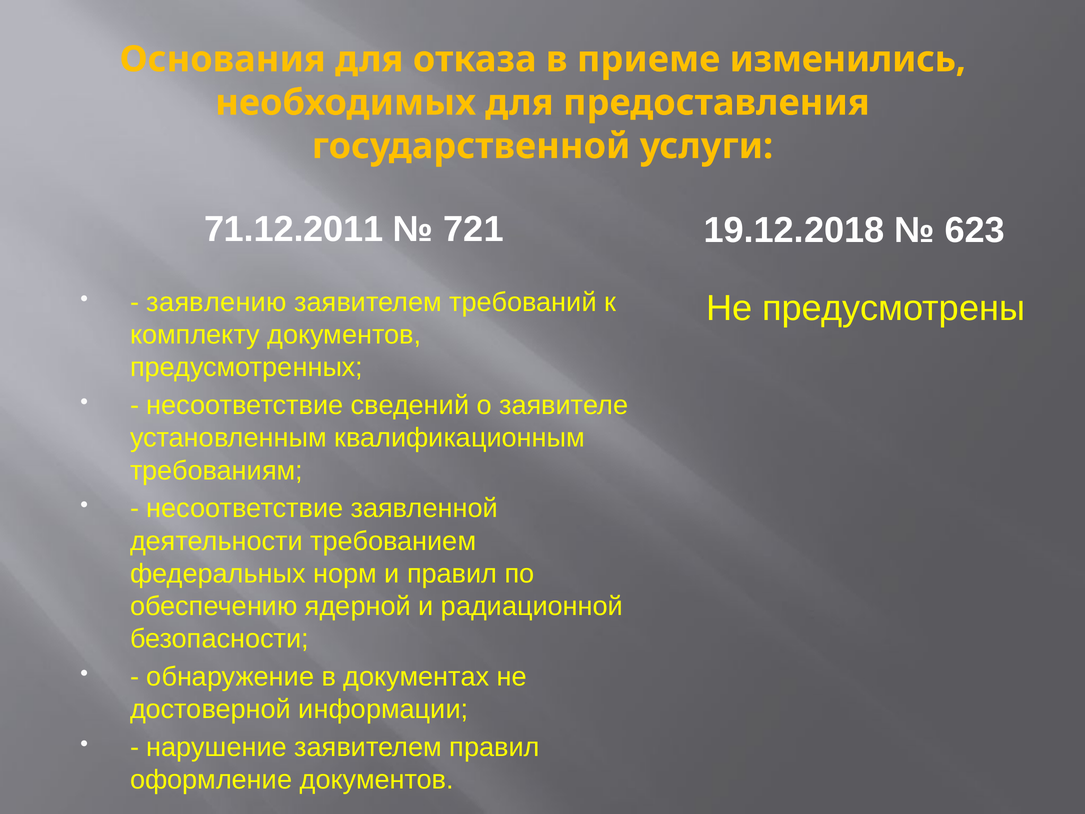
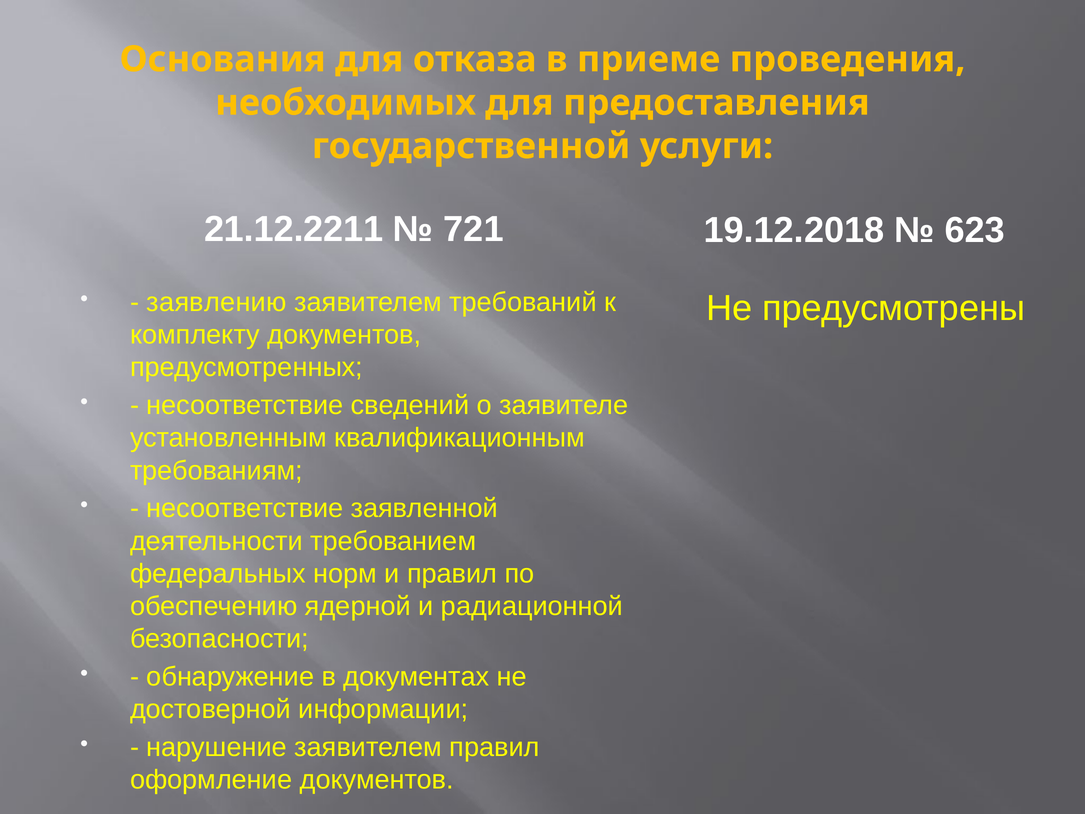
изменились: изменились -> проведения (848, 59)
71.12.2011: 71.12.2011 -> 21.12.2211 (294, 229)
